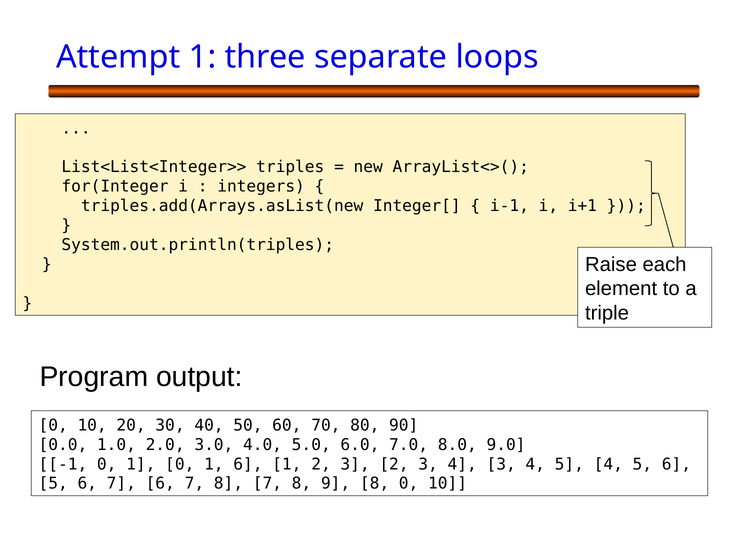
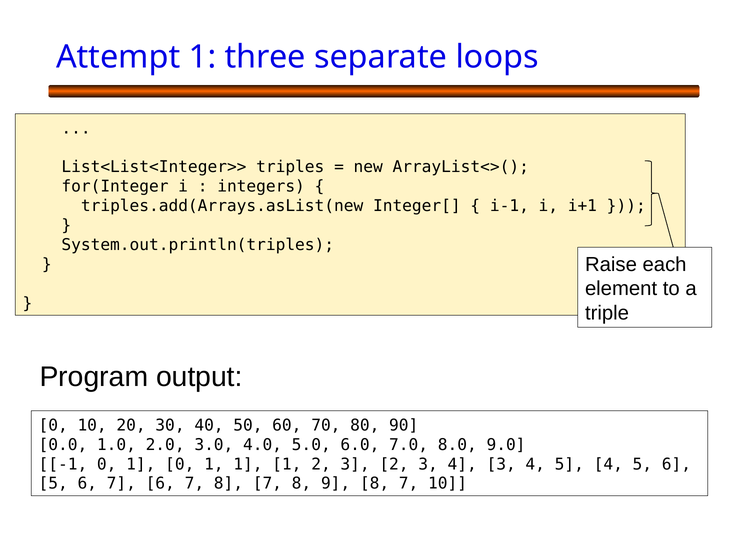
0 1 6: 6 -> 1 (248, 465)
9 8 0: 0 -> 7 (409, 484)
